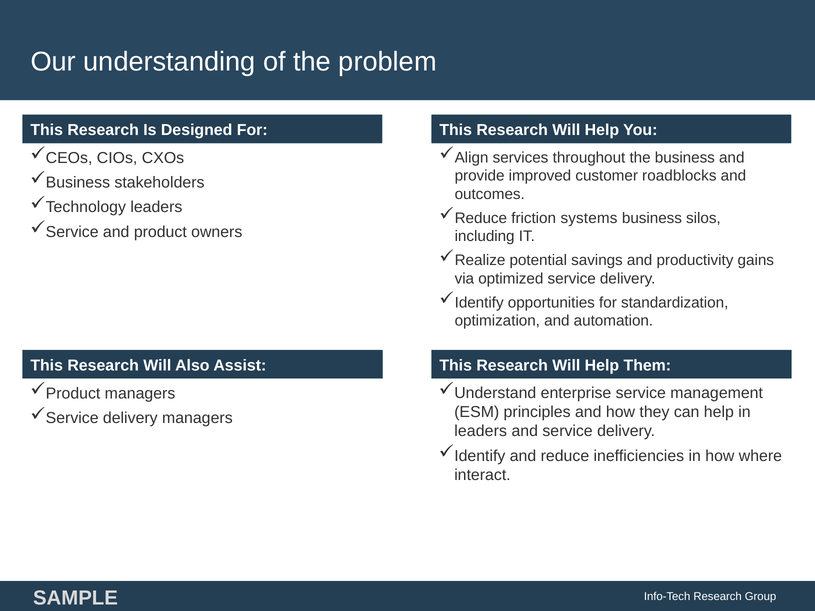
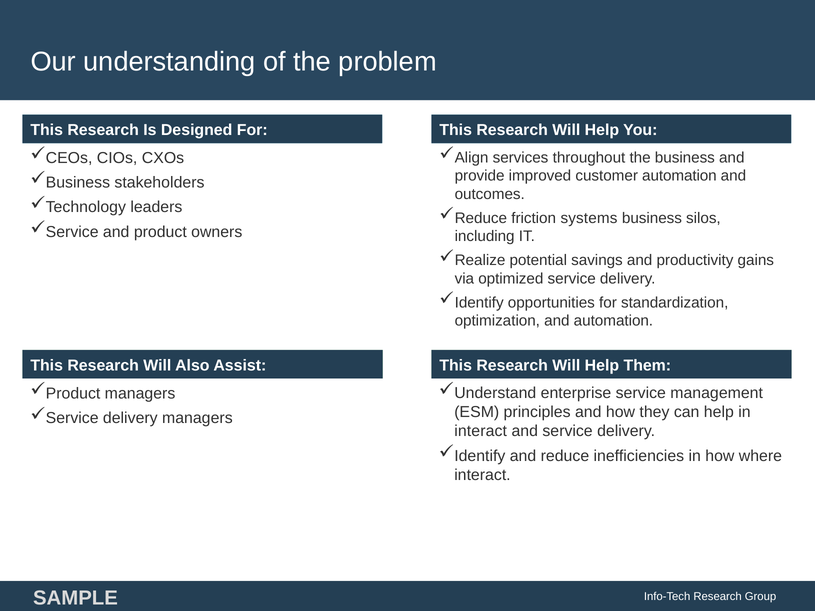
customer roadblocks: roadblocks -> automation (679, 176)
leaders: leaders -> interact (481, 431)
